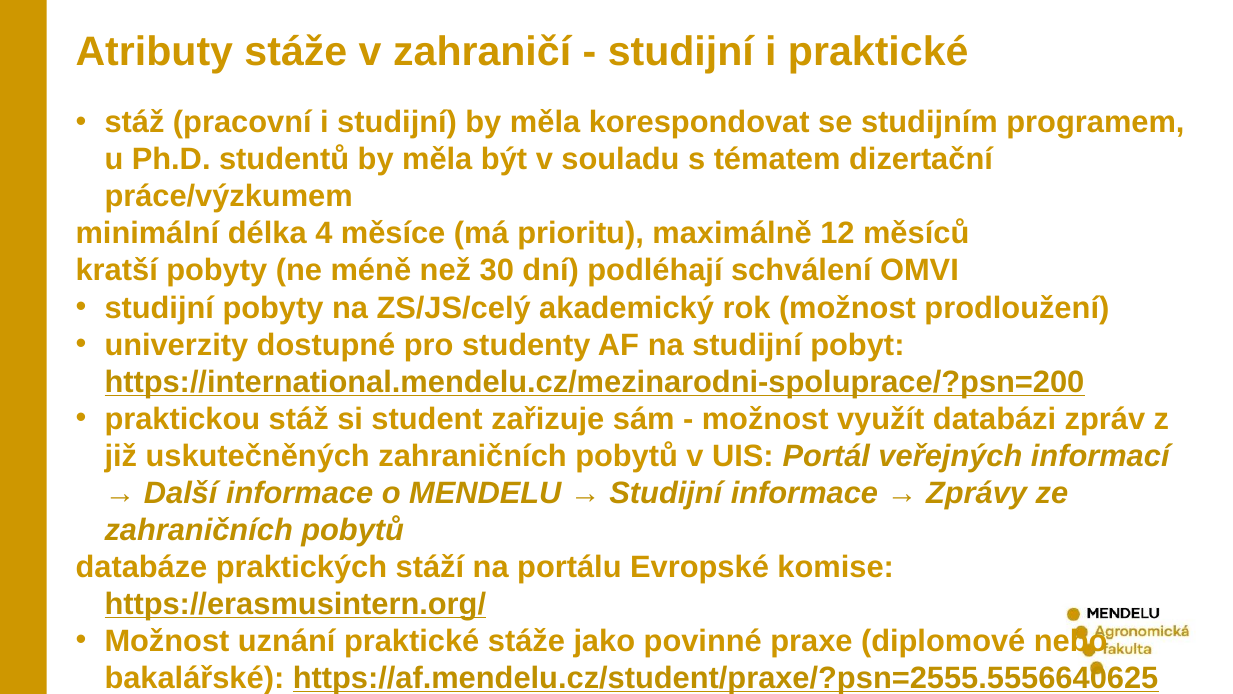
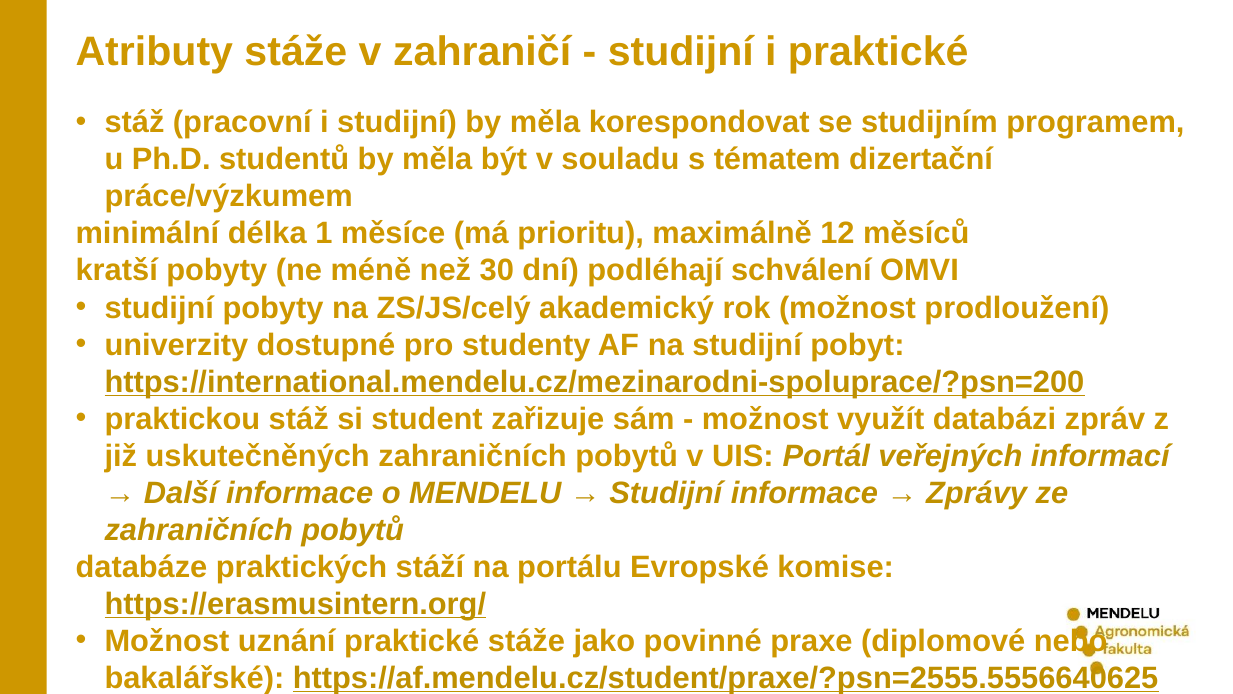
4: 4 -> 1 (324, 234)
